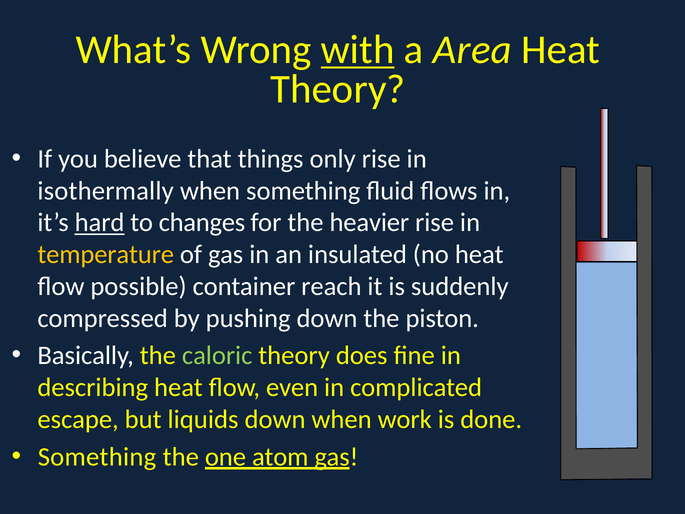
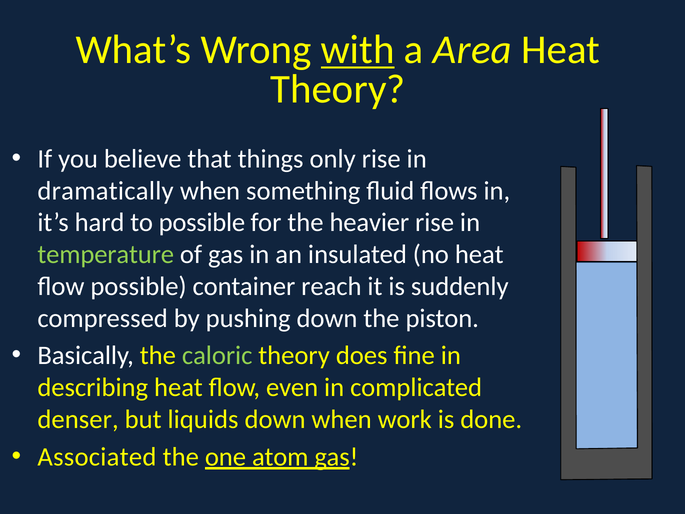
isothermally: isothermally -> dramatically (106, 191)
hard underline: present -> none (100, 223)
to changes: changes -> possible (202, 223)
temperature colour: yellow -> light green (106, 254)
escape: escape -> denser (78, 419)
Something: Something -> Associated (97, 457)
